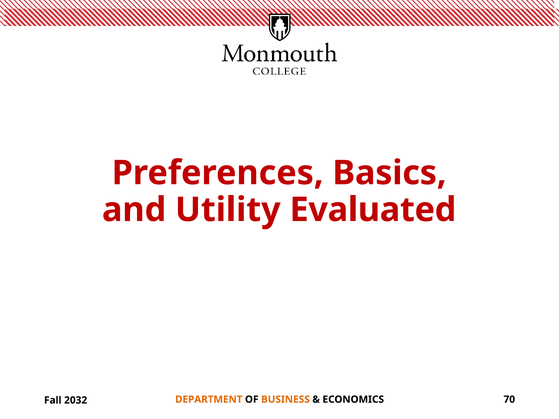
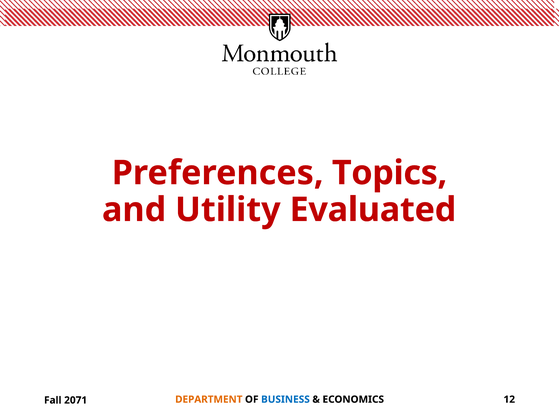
Basics: Basics -> Topics (390, 173)
BUSINESS colour: orange -> blue (285, 400)
70: 70 -> 12 (509, 400)
2032: 2032 -> 2071 (76, 400)
